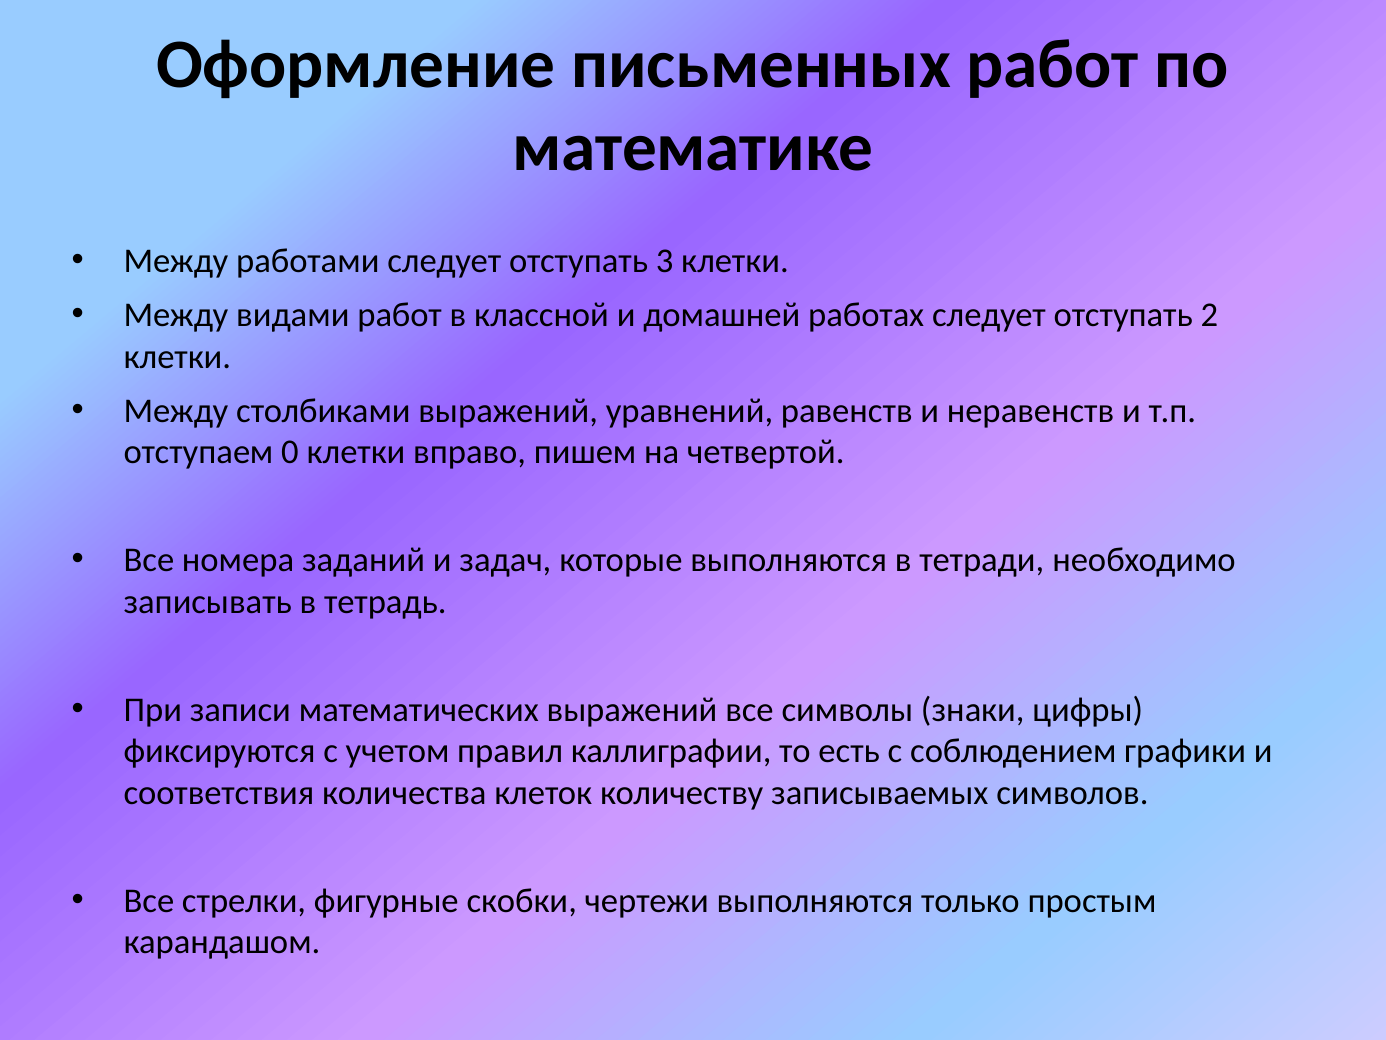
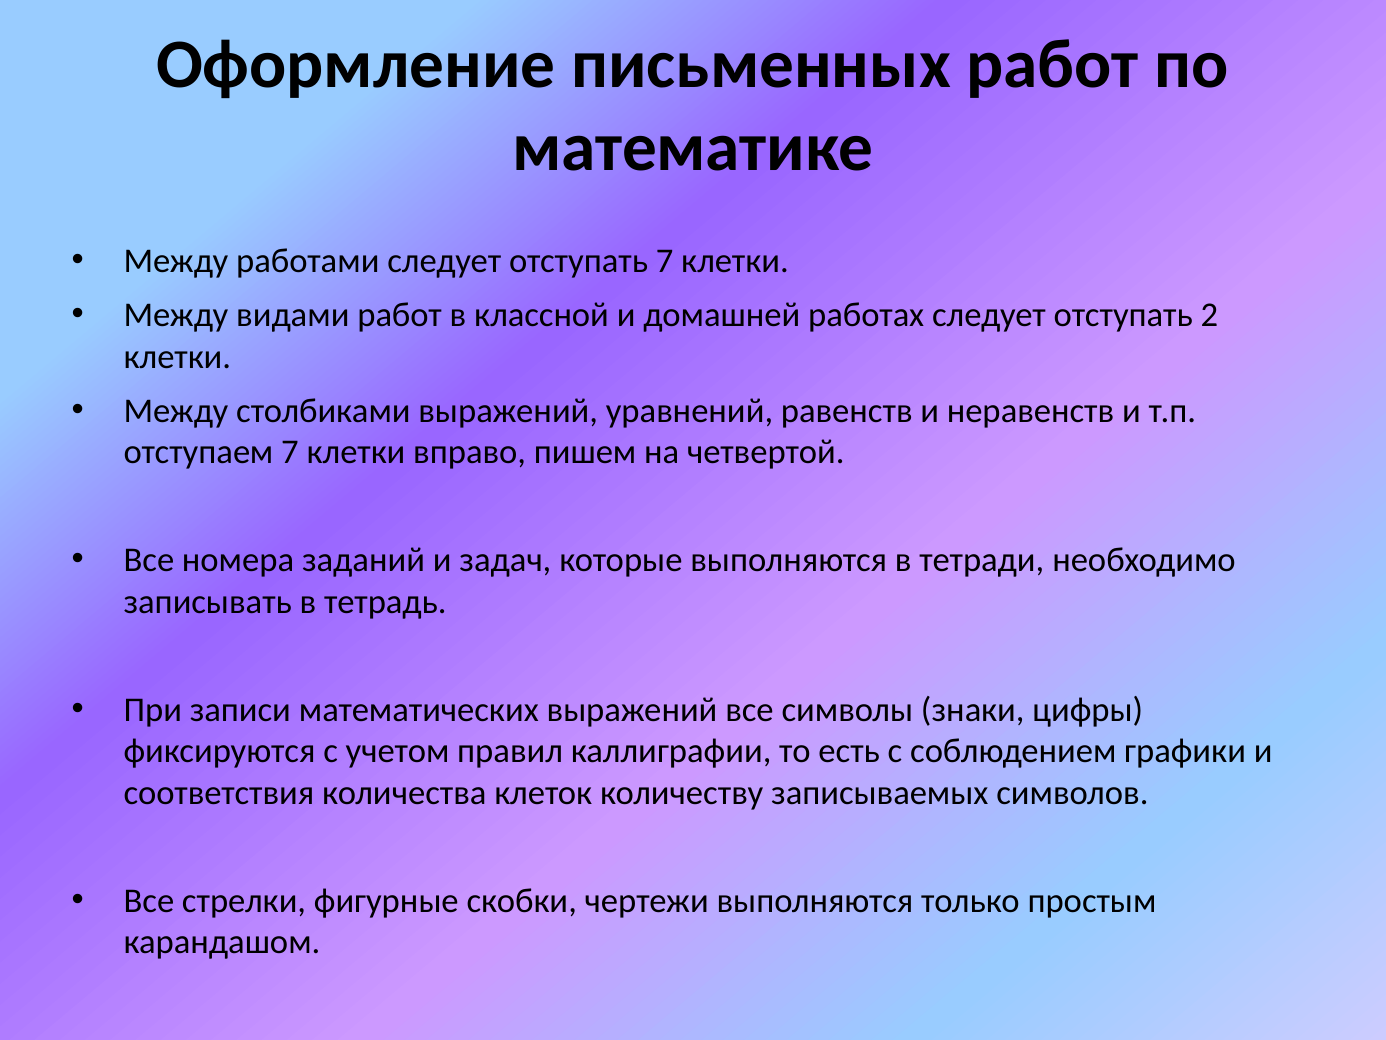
отступать 3: 3 -> 7 (665, 261)
отступаем 0: 0 -> 7 (290, 452)
